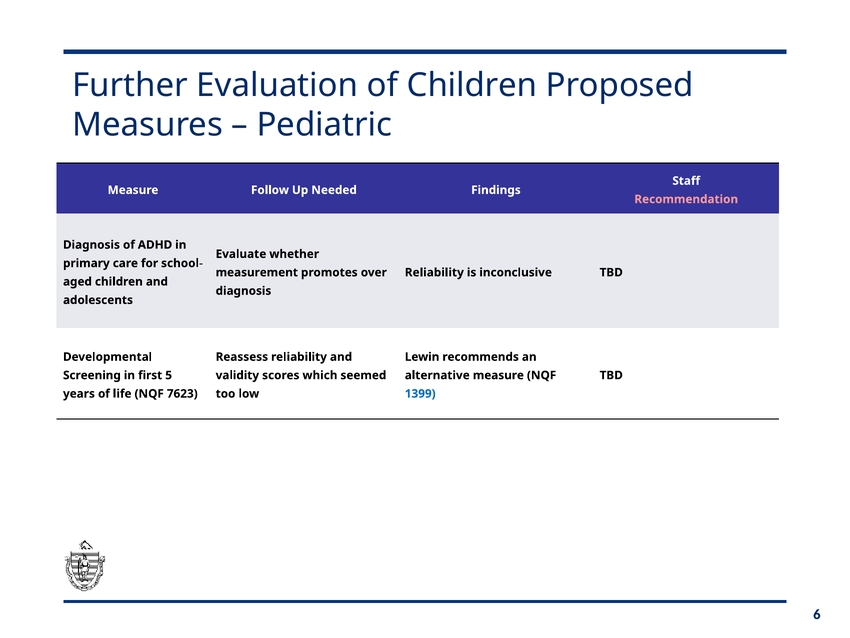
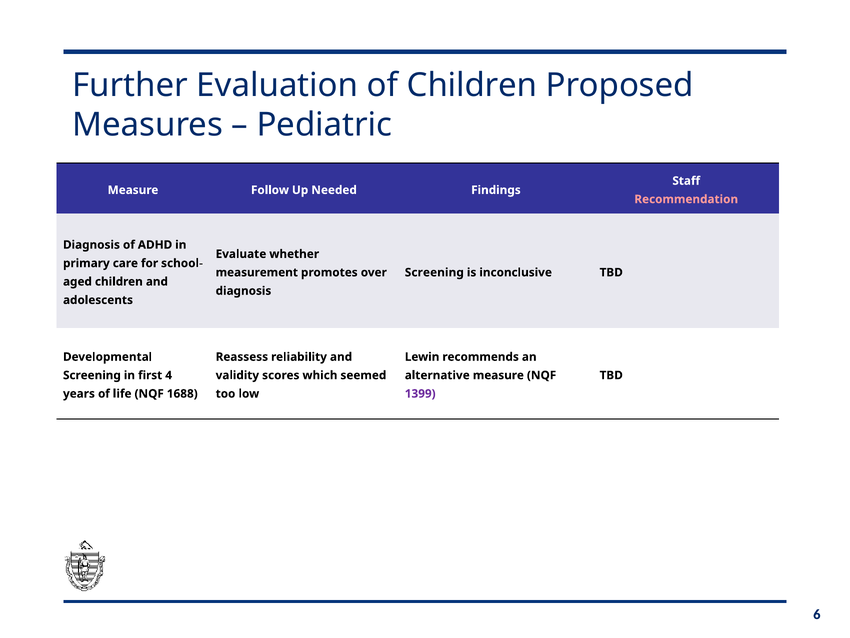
Reliability: Reliability -> Screening (434, 272)
5: 5 -> 4 (169, 375)
7623: 7623 -> 1688 (182, 393)
1399 colour: blue -> purple (420, 393)
